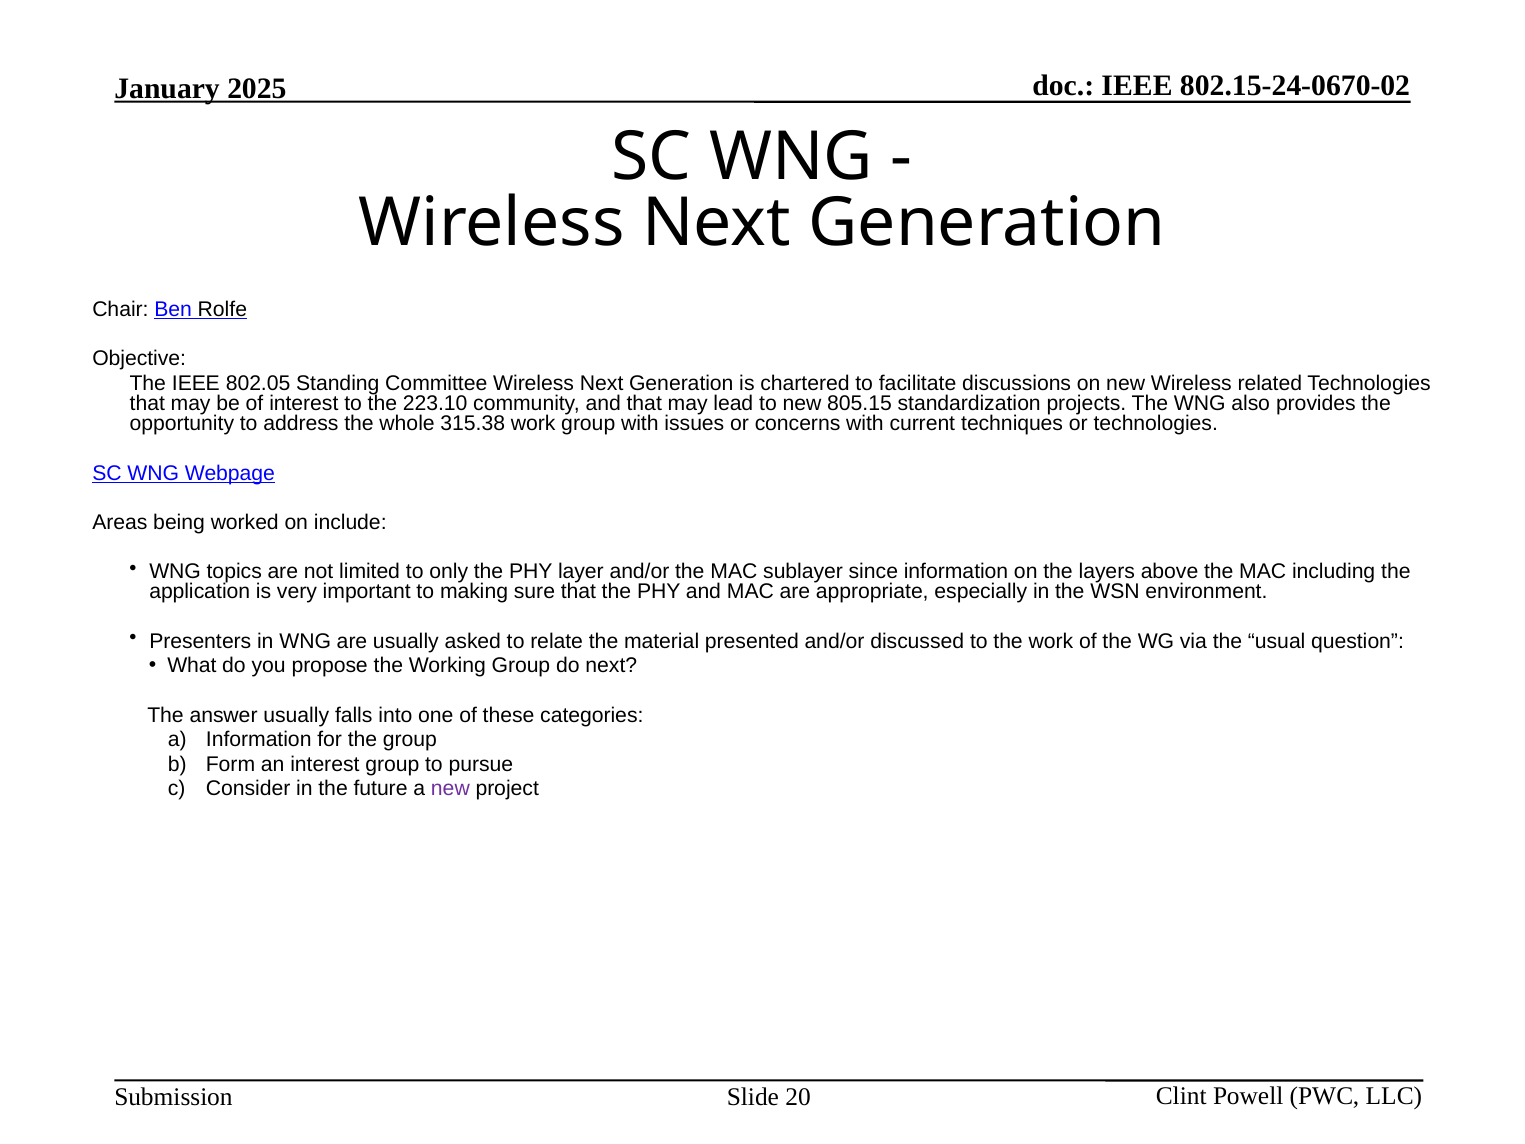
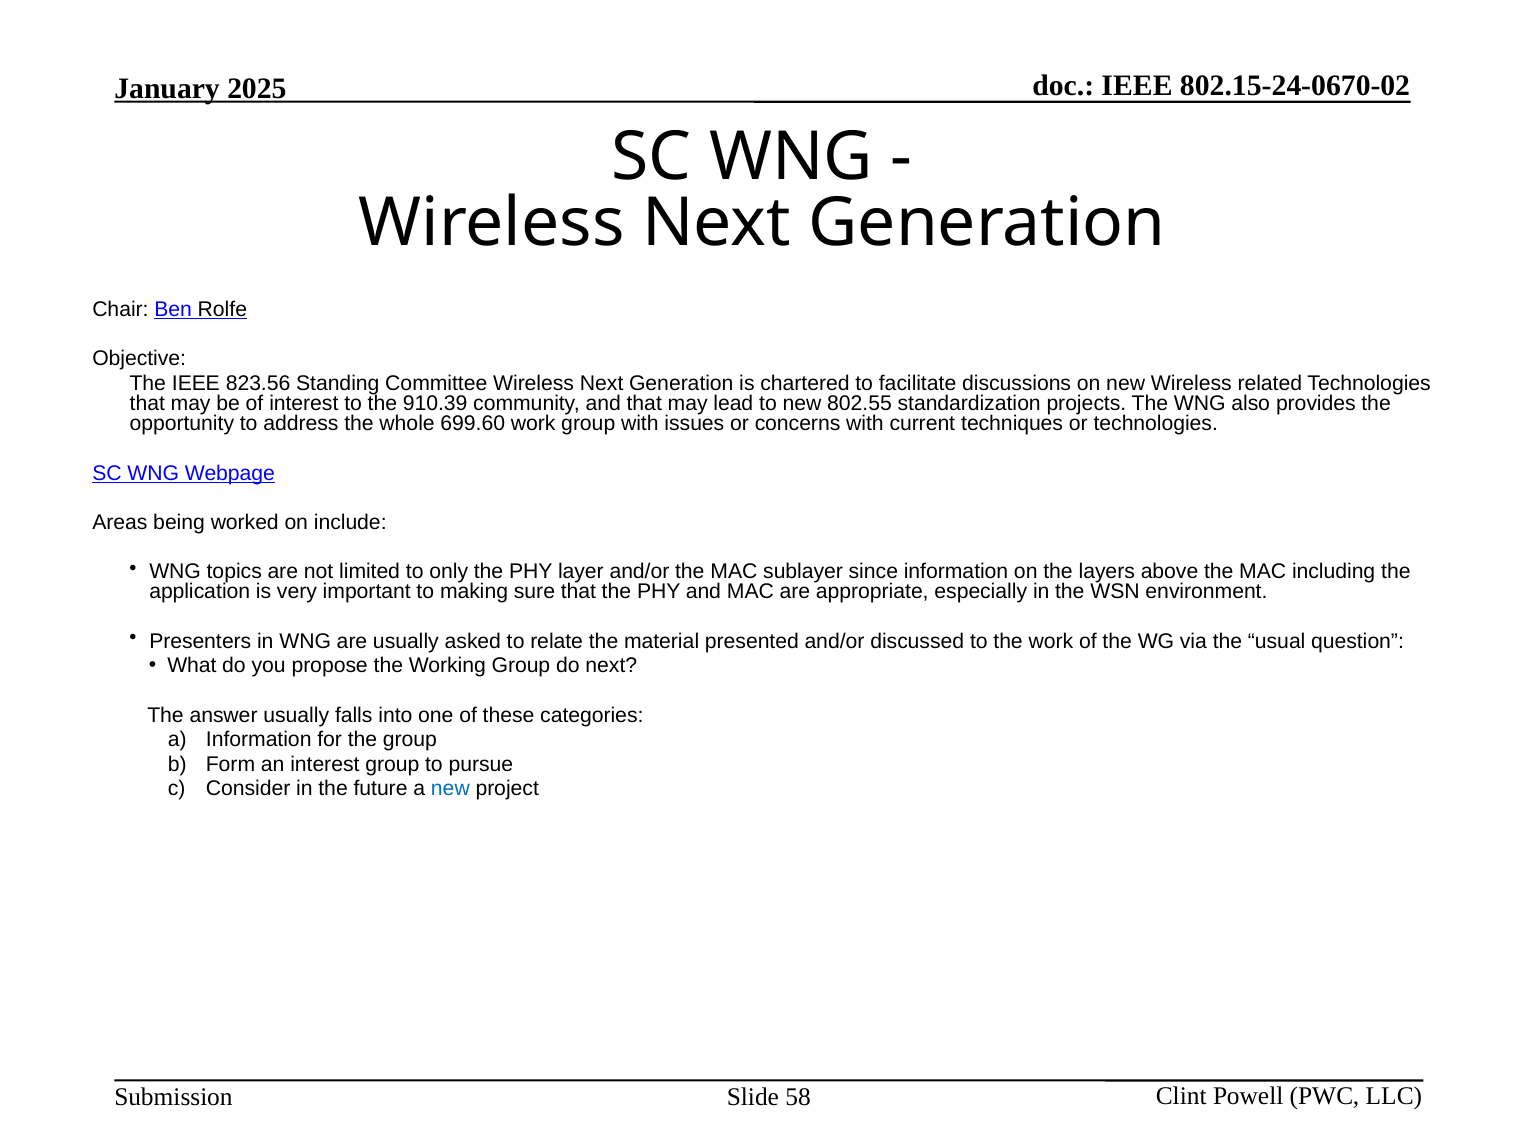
802.05: 802.05 -> 823.56 (258, 383)
223.10: 223.10 -> 910.39 (435, 403)
805.15: 805.15 -> 802.55 (860, 403)
315.38: 315.38 -> 699.60 (473, 424)
new colour: purple -> blue (450, 789)
20: 20 -> 58 (798, 1097)
